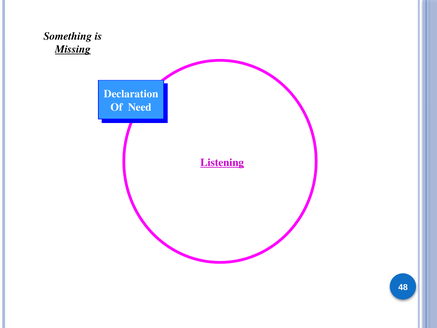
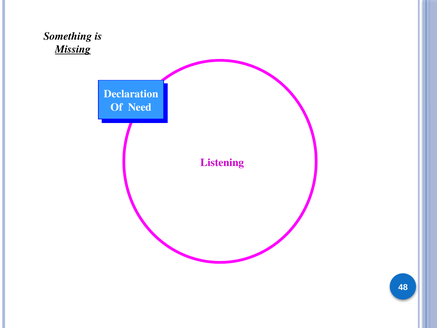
Listening underline: present -> none (222, 162)
